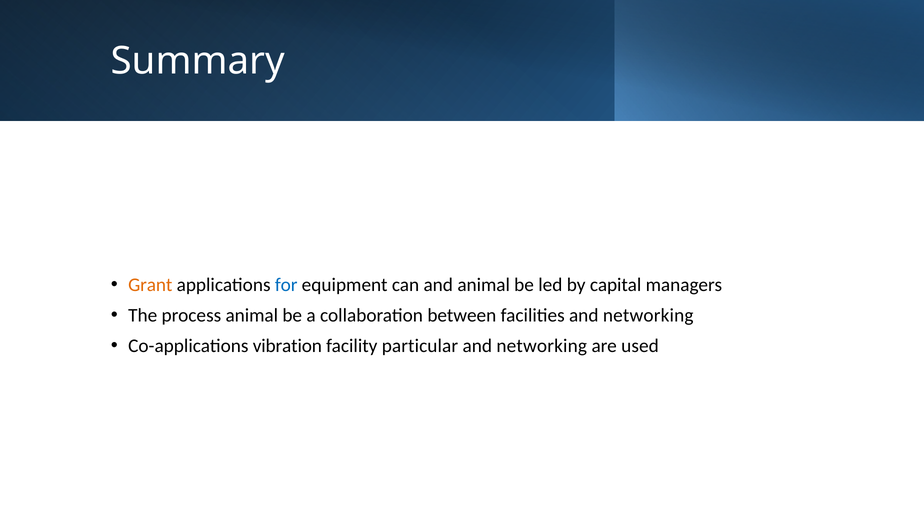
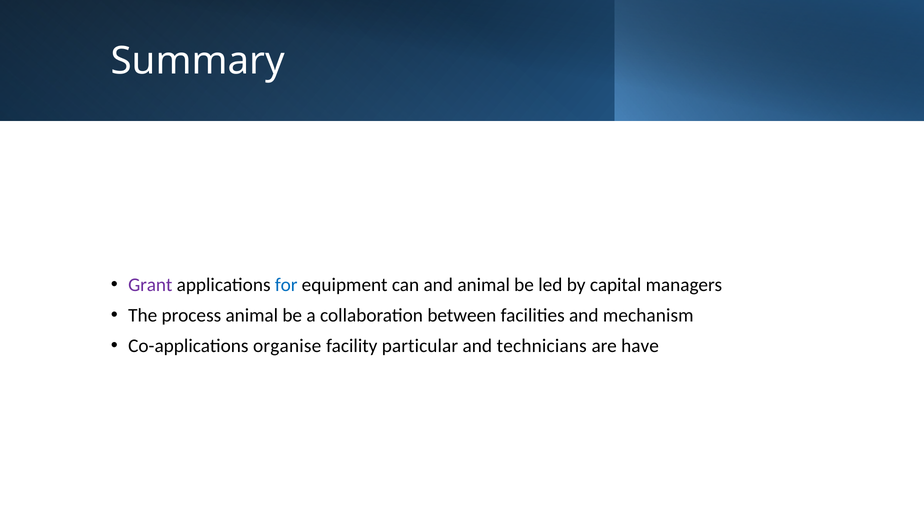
Grant colour: orange -> purple (150, 285)
facilities and networking: networking -> mechanism (648, 315)
vibration: vibration -> organise (287, 346)
networking: networking -> technicians (542, 346)
used: used -> have (640, 346)
